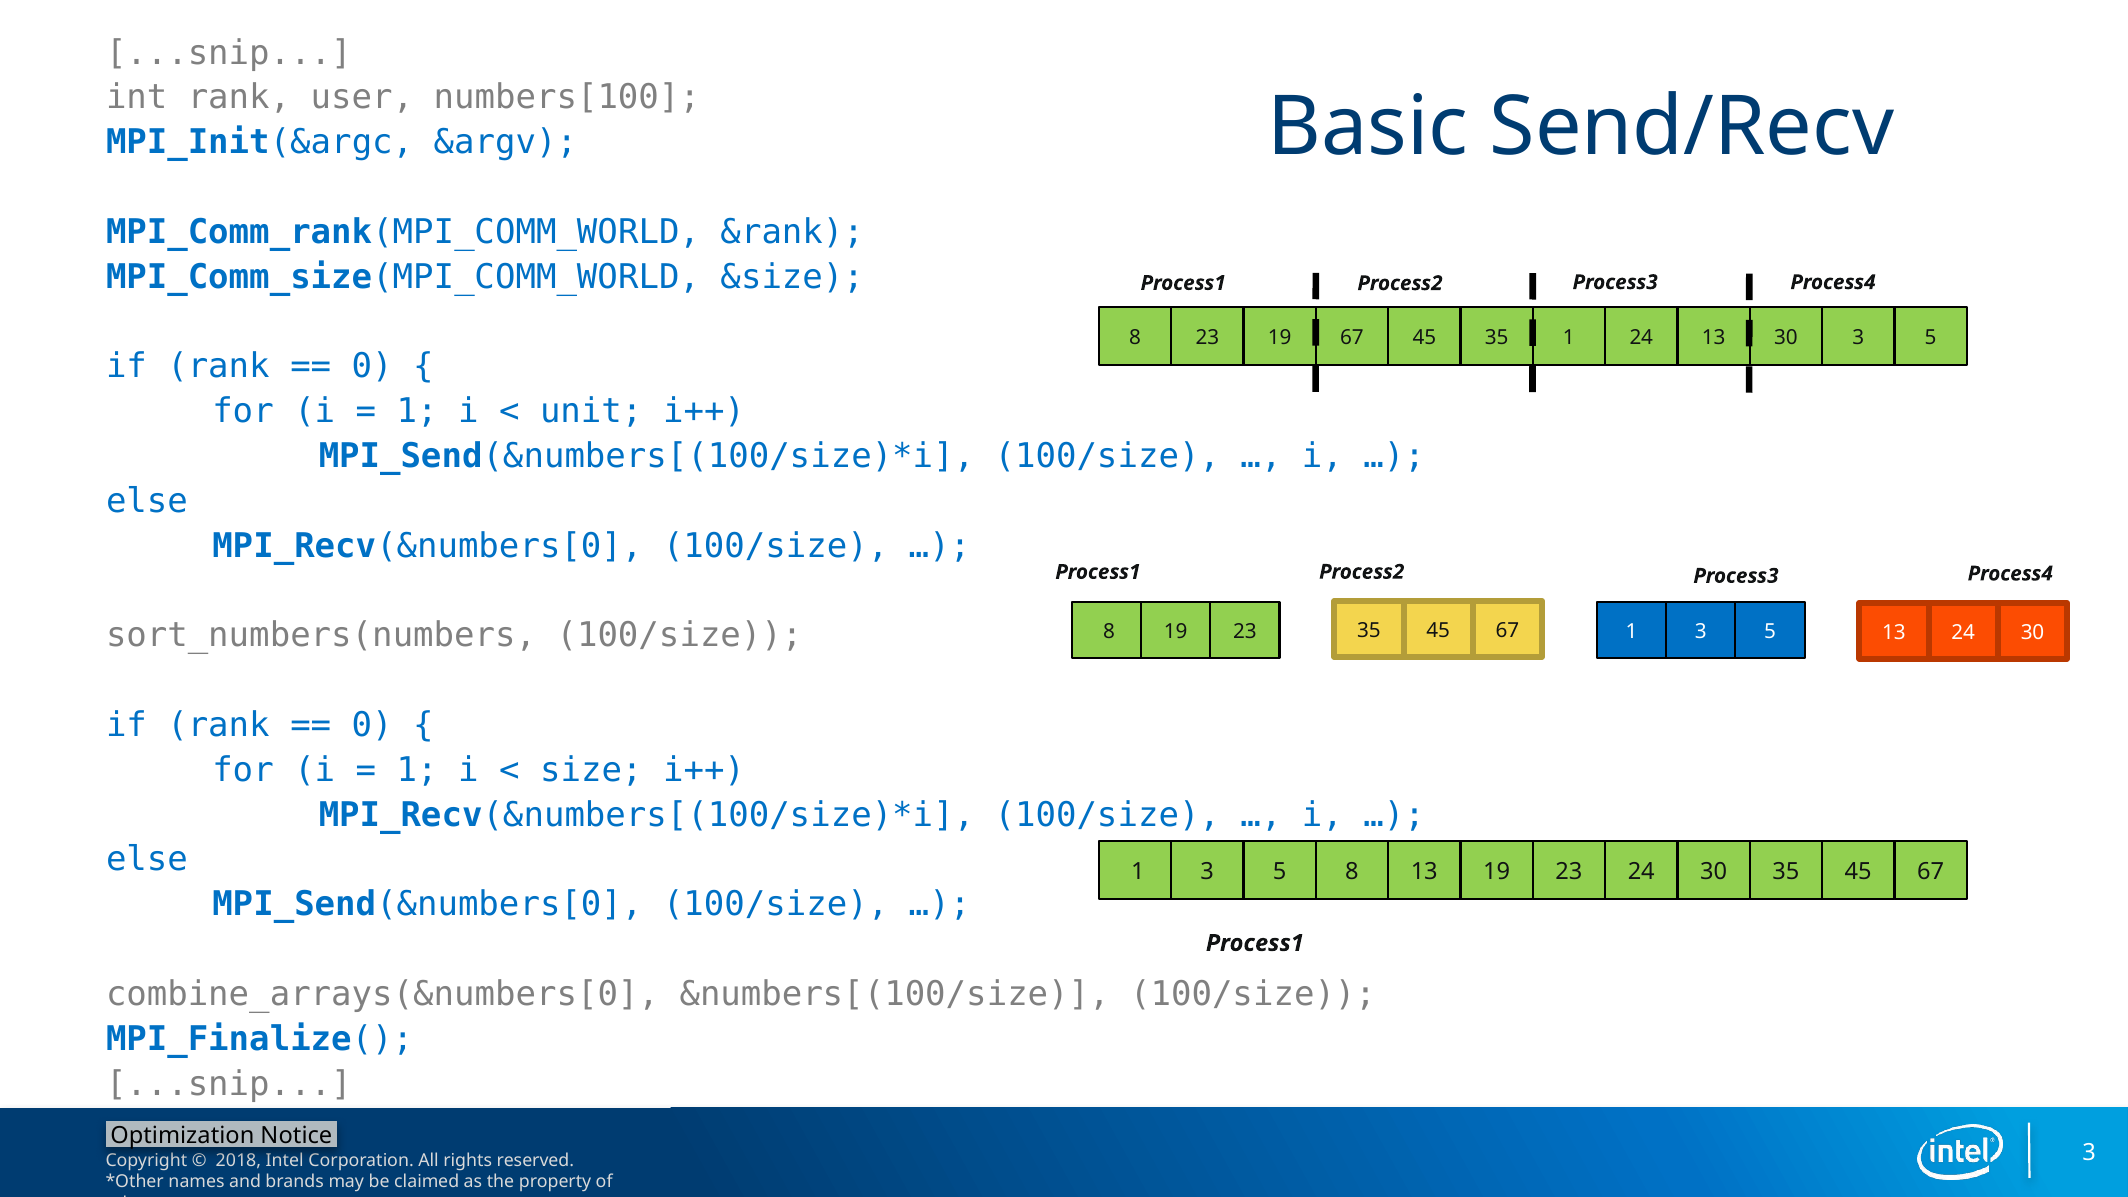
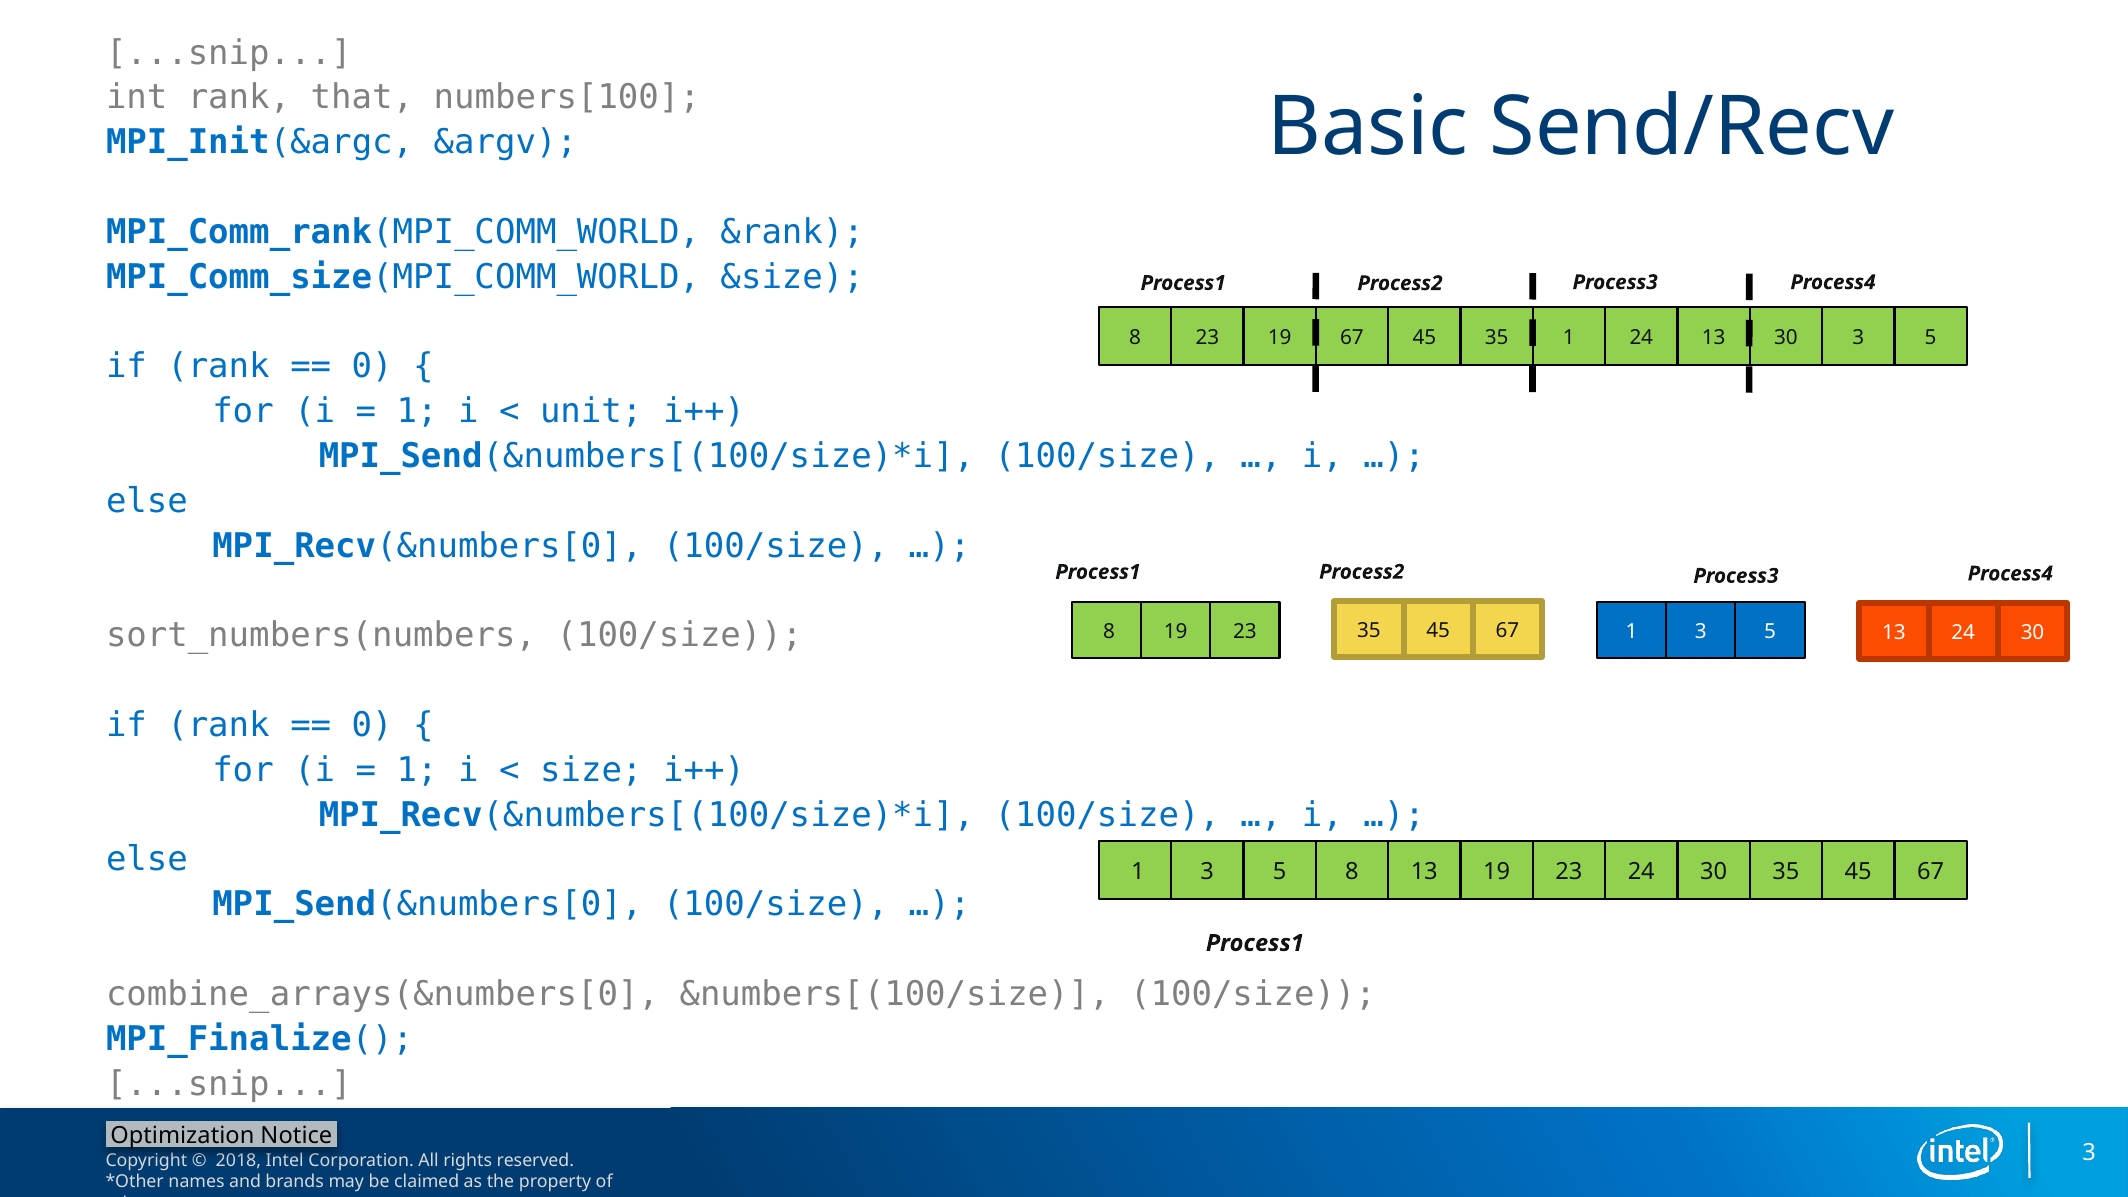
user: user -> that (362, 98)
